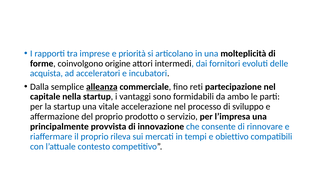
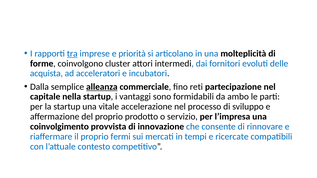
tra underline: none -> present (72, 54)
origine: origine -> cluster (118, 64)
principalmente: principalmente -> coinvolgimento (59, 127)
rileva: rileva -> fermi (121, 137)
obiettivo: obiettivo -> ricercate (232, 137)
